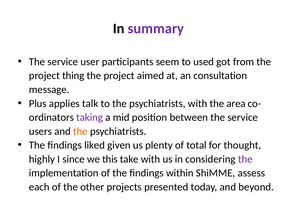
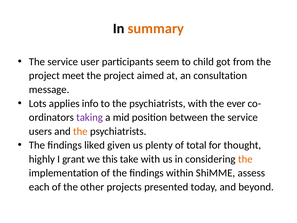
summary colour: purple -> orange (156, 28)
used: used -> child (204, 62)
thing: thing -> meet (73, 76)
Plus: Plus -> Lots (38, 103)
talk: talk -> info (90, 103)
area: area -> ever (236, 103)
since: since -> grant (74, 159)
the colour: purple -> orange (245, 159)
